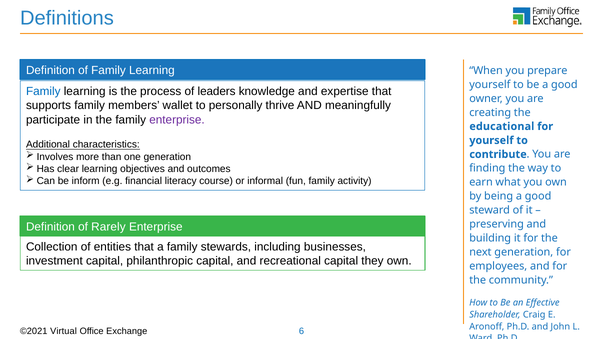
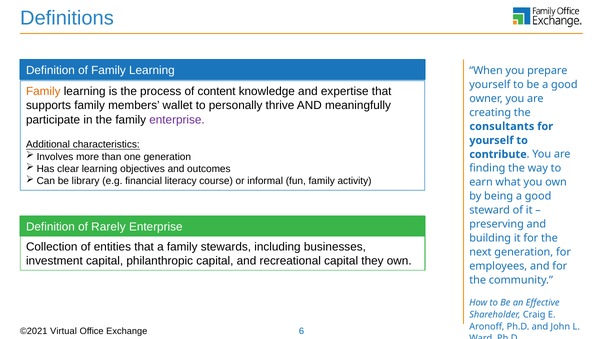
Family colour: blue -> orange (43, 92)
leaders: leaders -> content (217, 92)
educational: educational -> consultants (502, 126)
inform: inform -> library (86, 181)
